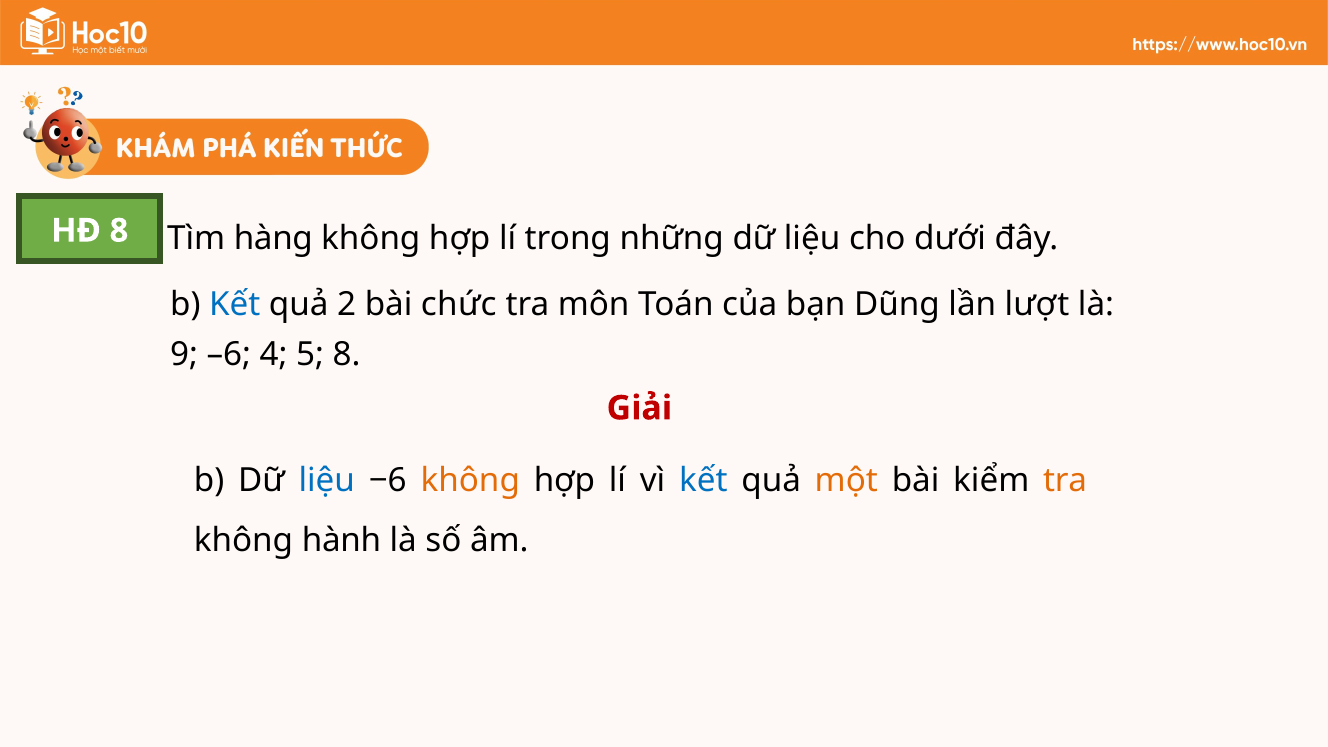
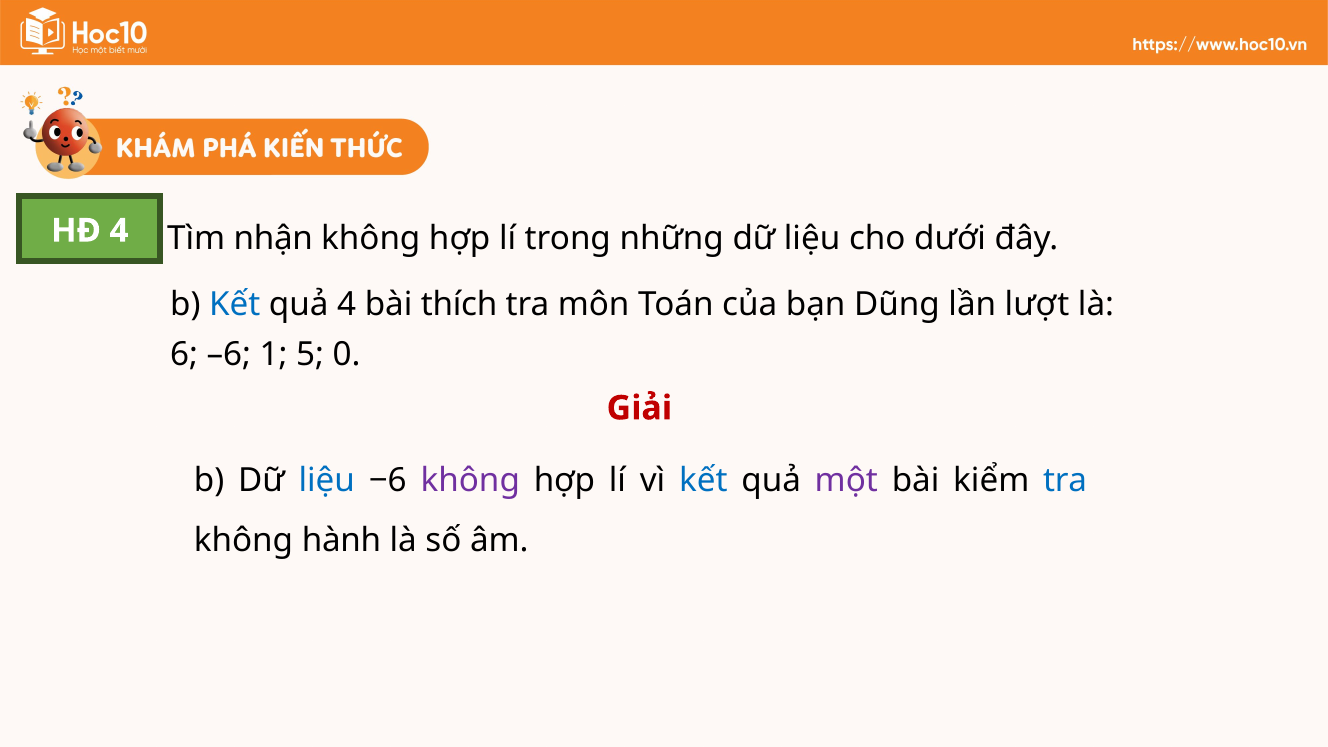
HĐ 8: 8 -> 4 (119, 231)
hàng: hàng -> nhận (273, 239)
quả 2: 2 -> 4 (347, 305)
chức: chức -> thích (459, 305)
9: 9 -> 6 (184, 355)
4: 4 -> 1 (274, 355)
5 8: 8 -> 0 (347, 355)
không colour: orange -> purple (470, 480)
một colour: orange -> purple (846, 480)
tra colour: orange -> blue (1065, 480)
